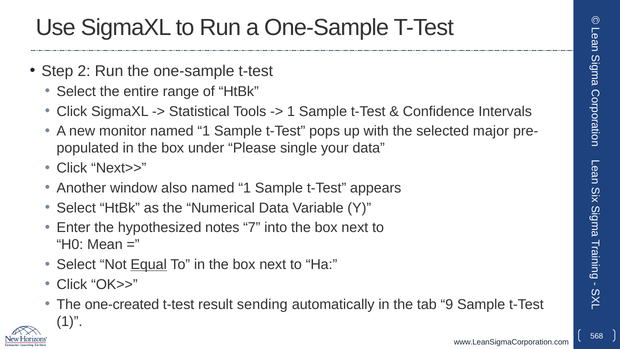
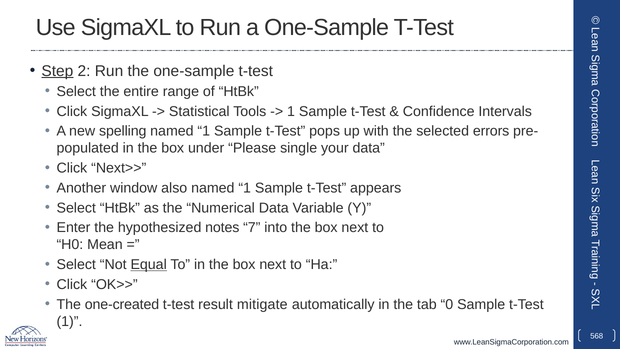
Step underline: none -> present (57, 71)
monitor: monitor -> spelling (123, 131)
major: major -> errors (491, 131)
sending: sending -> mitigate (262, 304)
9: 9 -> 0 (447, 304)
